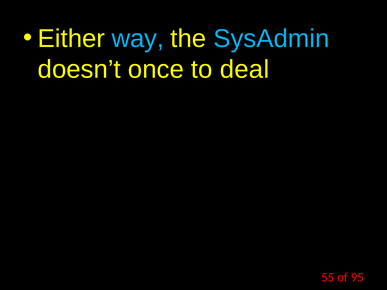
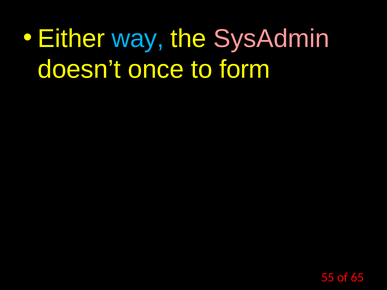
SysAdmin colour: light blue -> pink (271, 39)
deal: deal -> form (245, 70)
95: 95 -> 65 (357, 278)
